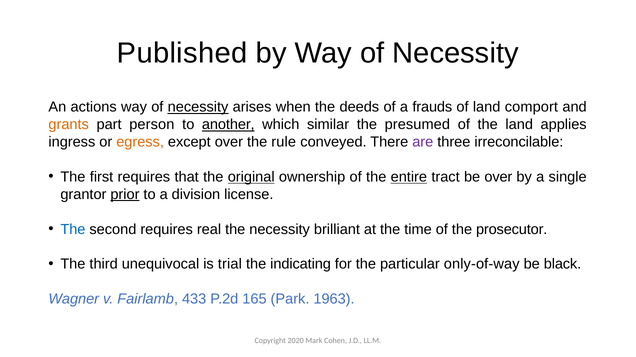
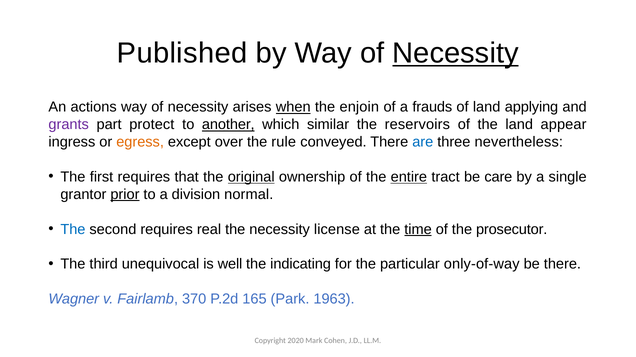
Necessity underline: none -> present (456, 53)
necessity underline: present -> none (198, 107)
when underline: none -> present (293, 107)
deeds: deeds -> enjoin (359, 107)
comport: comport -> applying (532, 107)
grants colour: orange -> purple (69, 125)
person: person -> protect (152, 125)
presumed: presumed -> reservoirs (417, 125)
applies: applies -> appear (564, 125)
are colour: purple -> blue (423, 142)
irreconcilable: irreconcilable -> nevertheless (519, 142)
be over: over -> care (498, 177)
license: license -> normal (249, 195)
brilliant: brilliant -> license (337, 230)
time underline: none -> present (418, 230)
trial: trial -> well (230, 265)
be black: black -> there (562, 265)
433: 433 -> 370 (194, 300)
